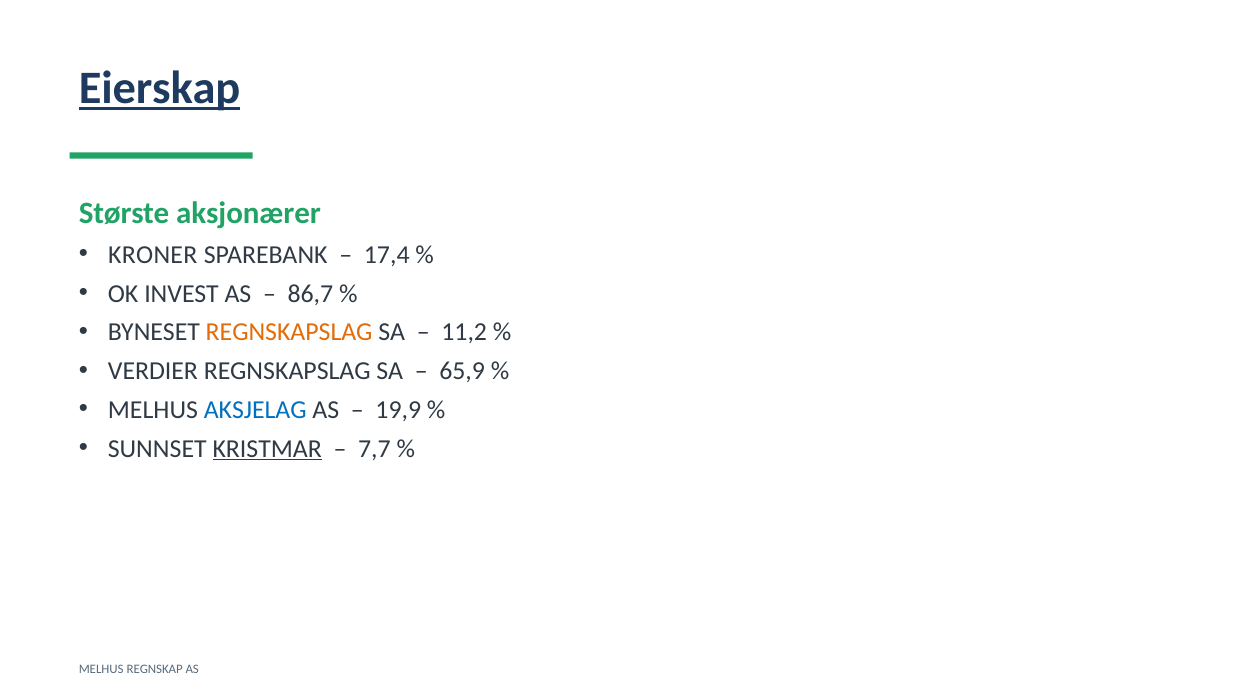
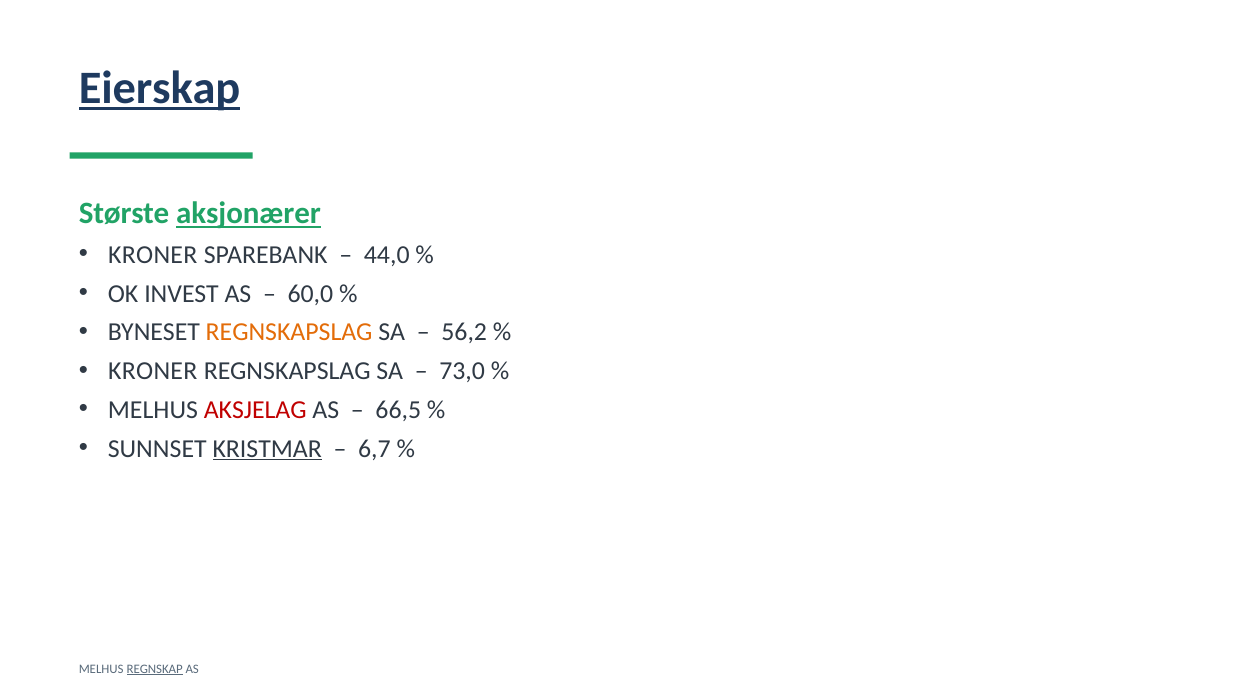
aksjonærer underline: none -> present (249, 213)
17,4: 17,4 -> 44,0 (387, 255)
86,7: 86,7 -> 60,0 (310, 294)
11,2: 11,2 -> 56,2 (464, 332)
VERDIER: VERDIER -> KRONER (153, 371)
65,9: 65,9 -> 73,0 (462, 371)
AKSJELAG colour: blue -> red (255, 410)
19,9: 19,9 -> 66,5 (398, 410)
7,7: 7,7 -> 6,7 (374, 448)
REGNSKAP underline: none -> present (155, 669)
